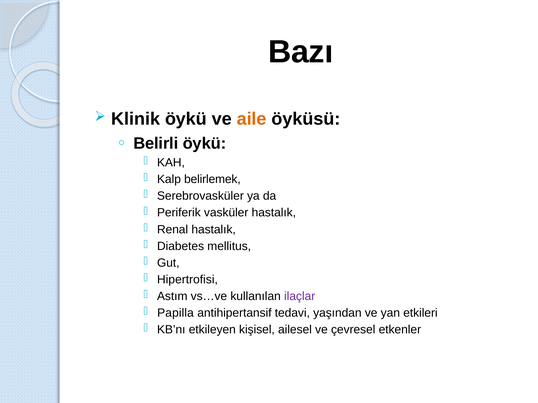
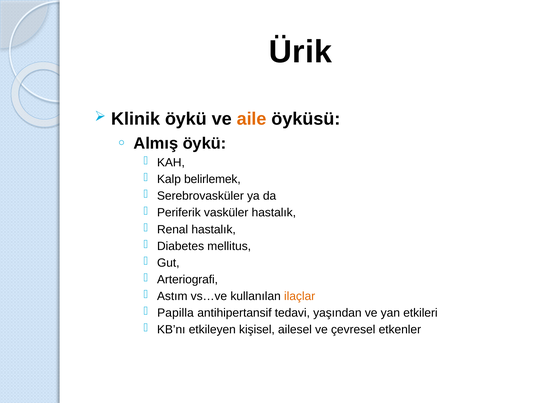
Bazı: Bazı -> Ürik (300, 52)
Belirli: Belirli -> Almış (156, 144)
Hipertrofisi: Hipertrofisi -> Arteriografi (188, 280)
ilaçlar colour: purple -> orange (300, 297)
